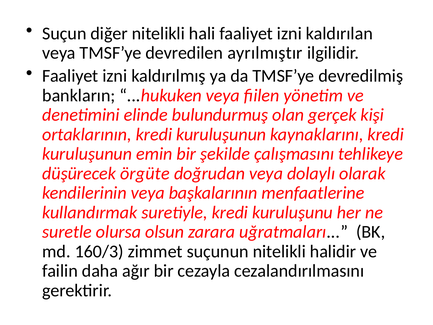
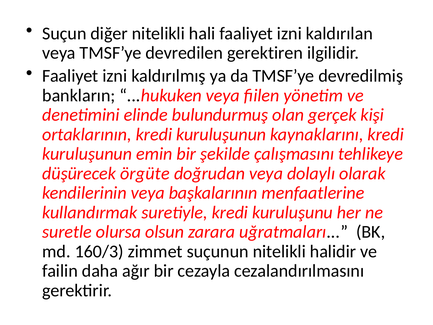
ayrılmıştır: ayrılmıştır -> gerektiren (265, 53)
